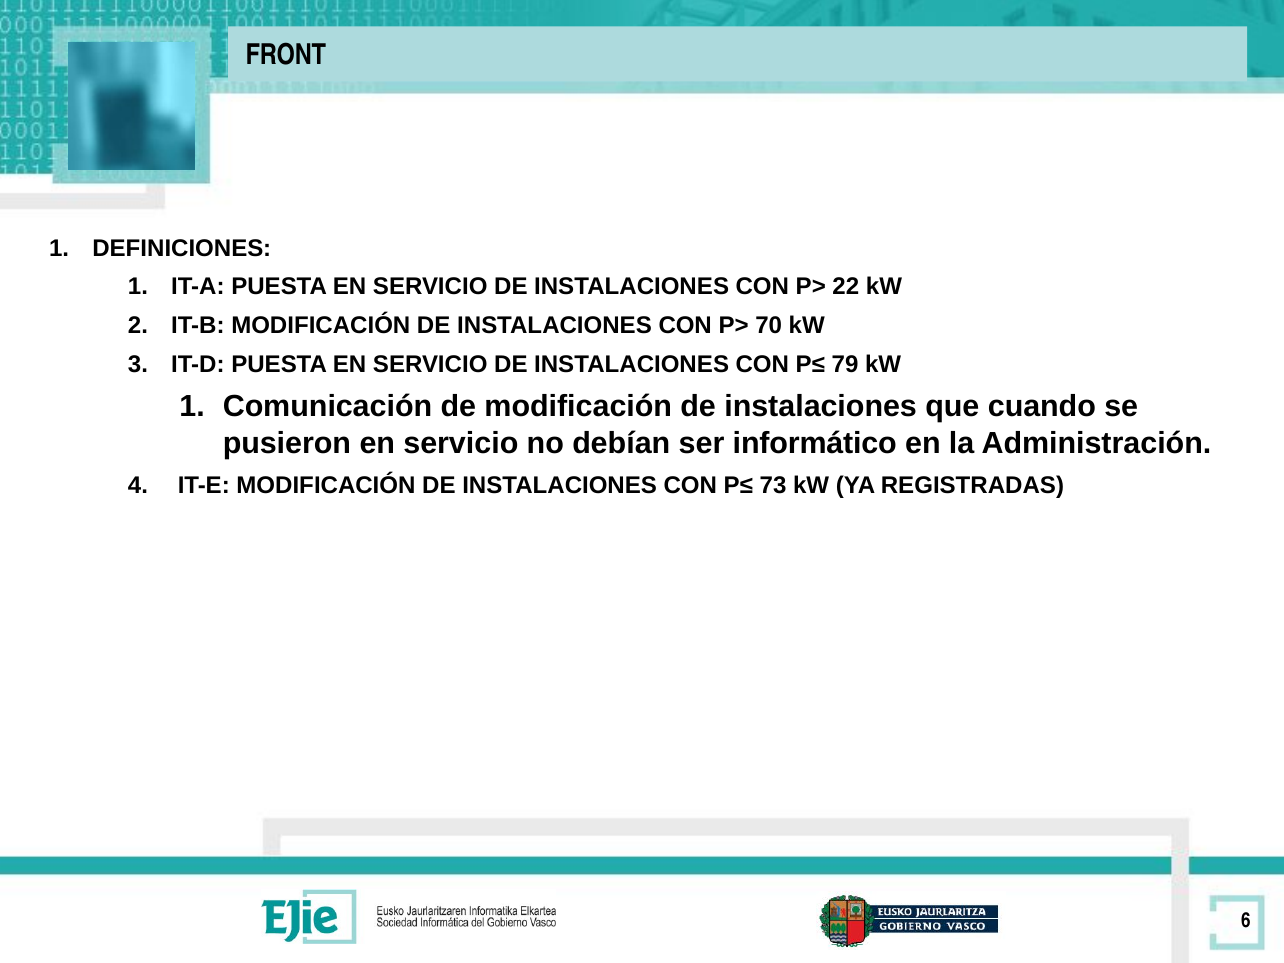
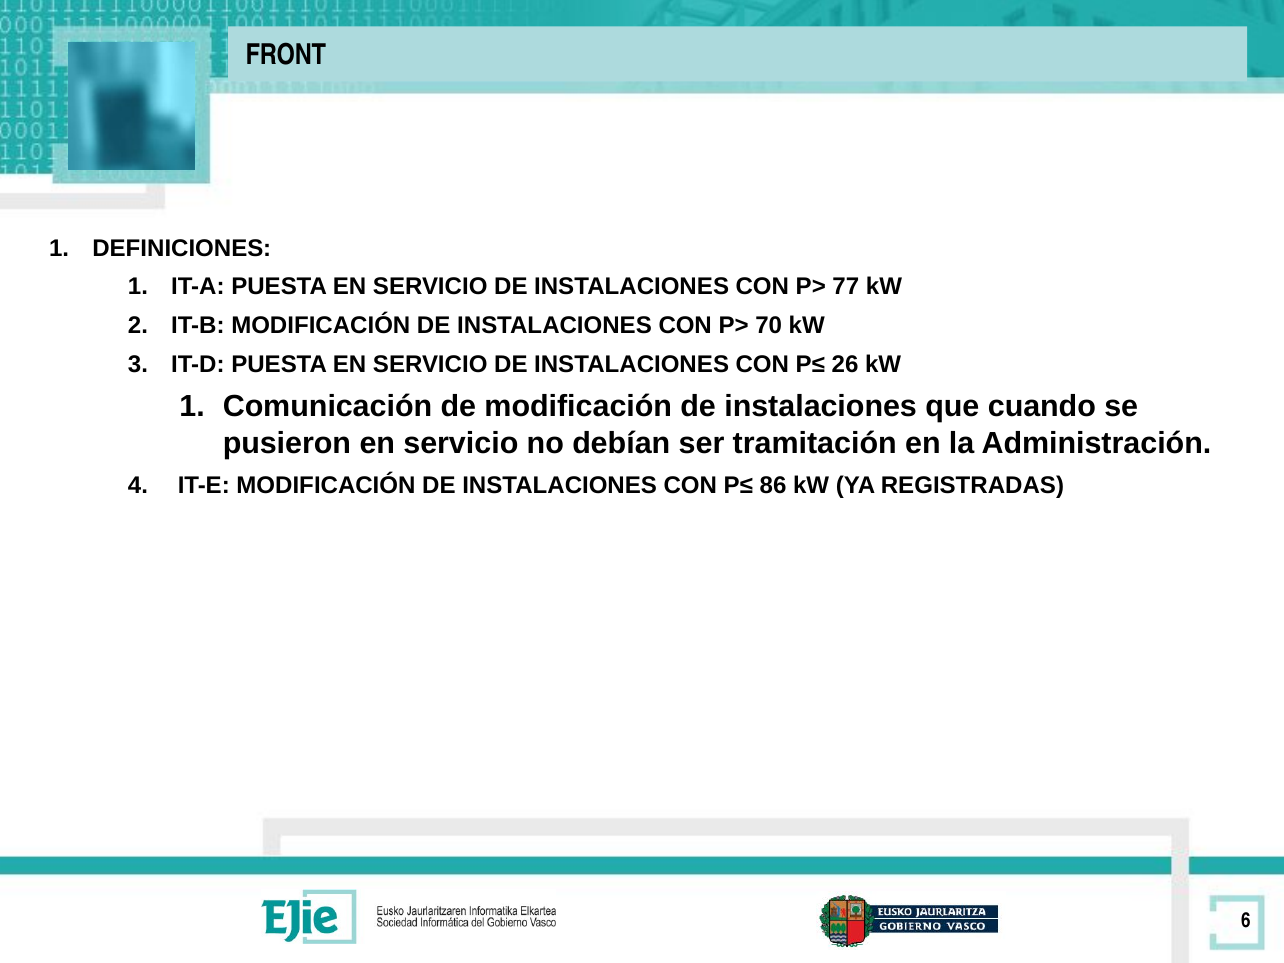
22: 22 -> 77 (846, 287)
79: 79 -> 26 (845, 364)
informático: informático -> tramitación (815, 443)
73: 73 -> 86 (773, 485)
